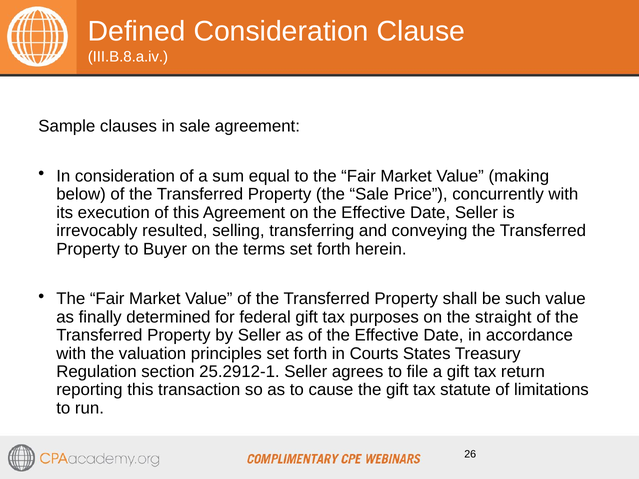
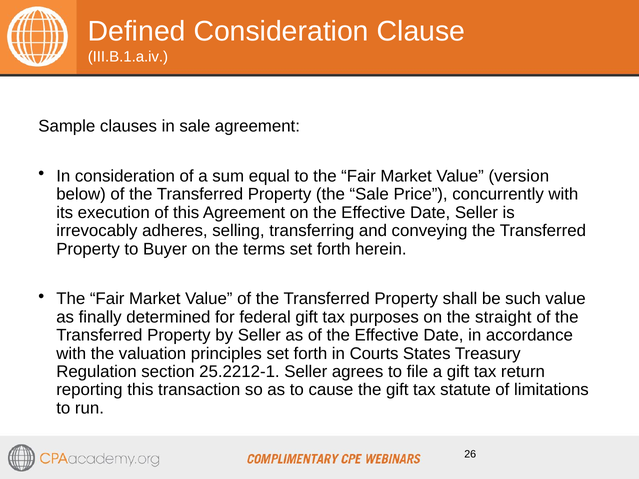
III.B.8.a.iv: III.B.8.a.iv -> III.B.1.a.iv (128, 57)
making: making -> version (519, 176)
resulted: resulted -> adheres (175, 231)
25.2912-1: 25.2912-1 -> 25.2212-1 (239, 372)
